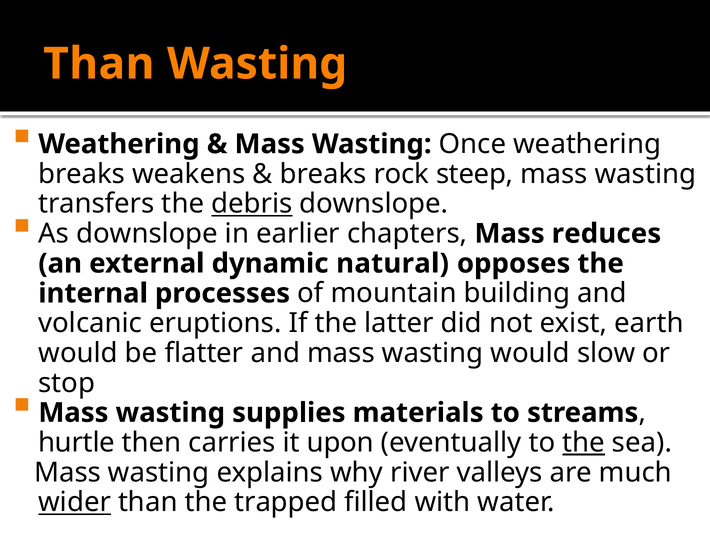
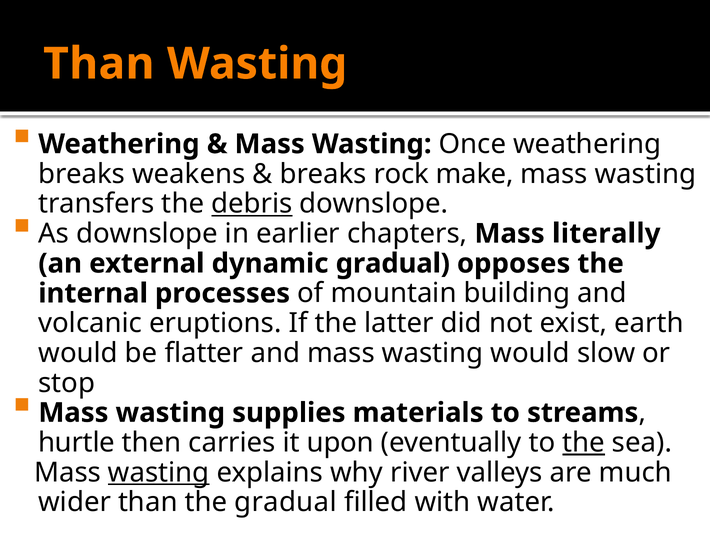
steep: steep -> make (475, 174)
reduces: reduces -> literally (606, 233)
dynamic natural: natural -> gradual (393, 263)
wasting underline: none -> present (159, 472)
wider underline: present -> none (75, 502)
the trapped: trapped -> gradual (286, 502)
